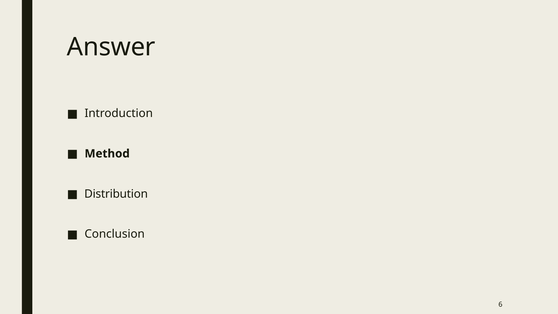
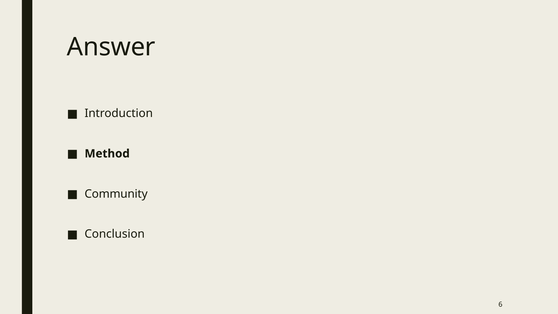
Distribution: Distribution -> Community (116, 194)
